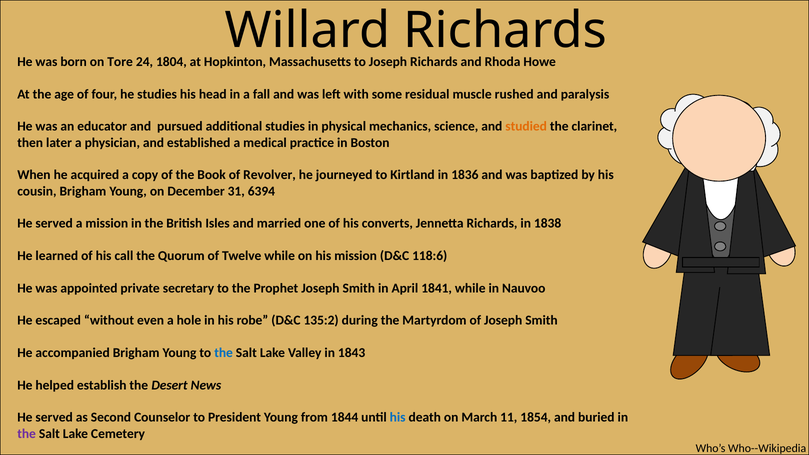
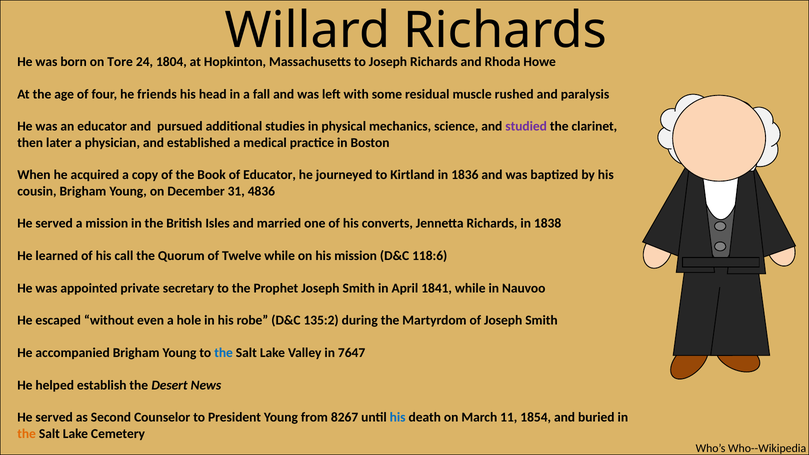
he studies: studies -> friends (157, 94)
studied colour: orange -> purple (526, 126)
of Revolver: Revolver -> Educator (270, 175)
6394: 6394 -> 4836 (261, 191)
1843: 1843 -> 7647 (352, 353)
1844: 1844 -> 8267 (345, 418)
the colour: purple -> orange (27, 434)
